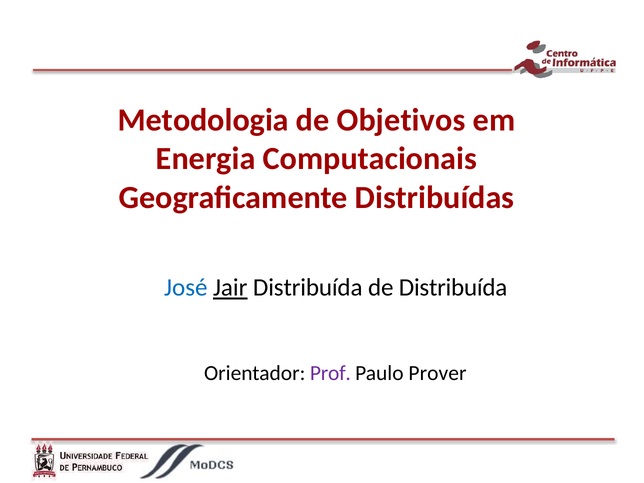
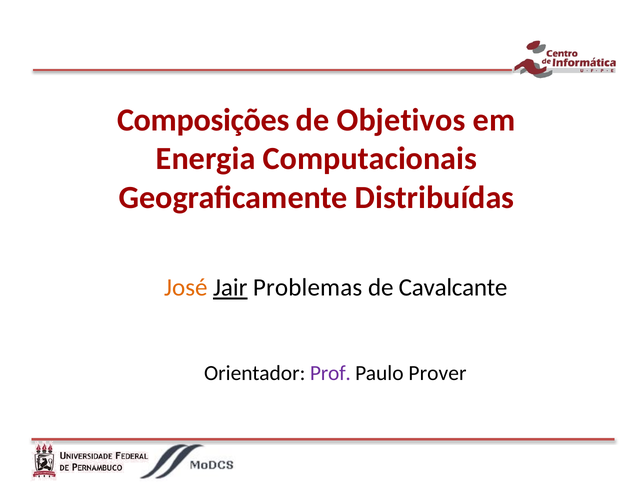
Metodologia: Metodologia -> Composições (203, 120)
José colour: blue -> orange (186, 288)
Jair Distribuída: Distribuída -> Problemas (308, 288)
de Distribuída: Distribuída -> Cavalcante (453, 288)
